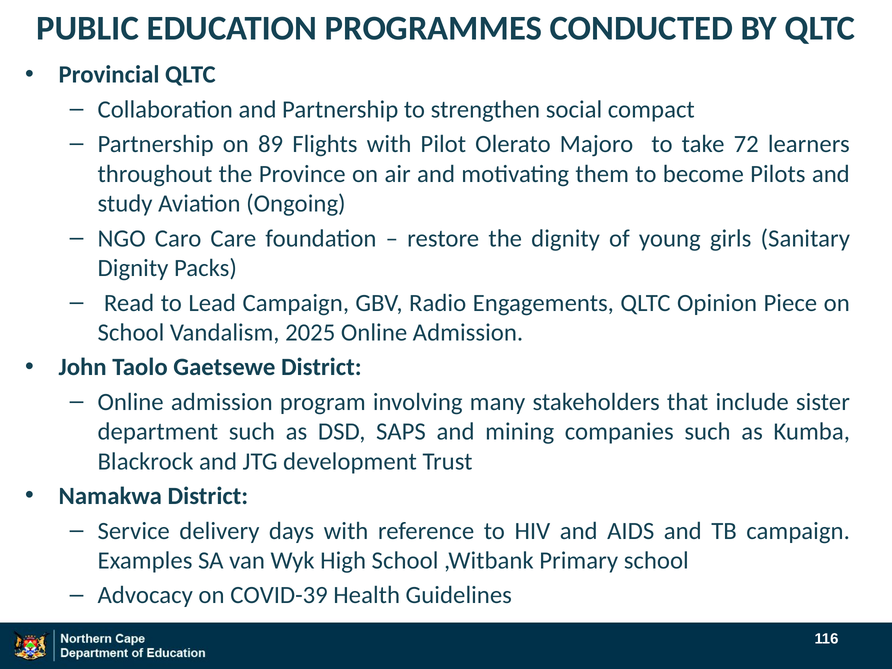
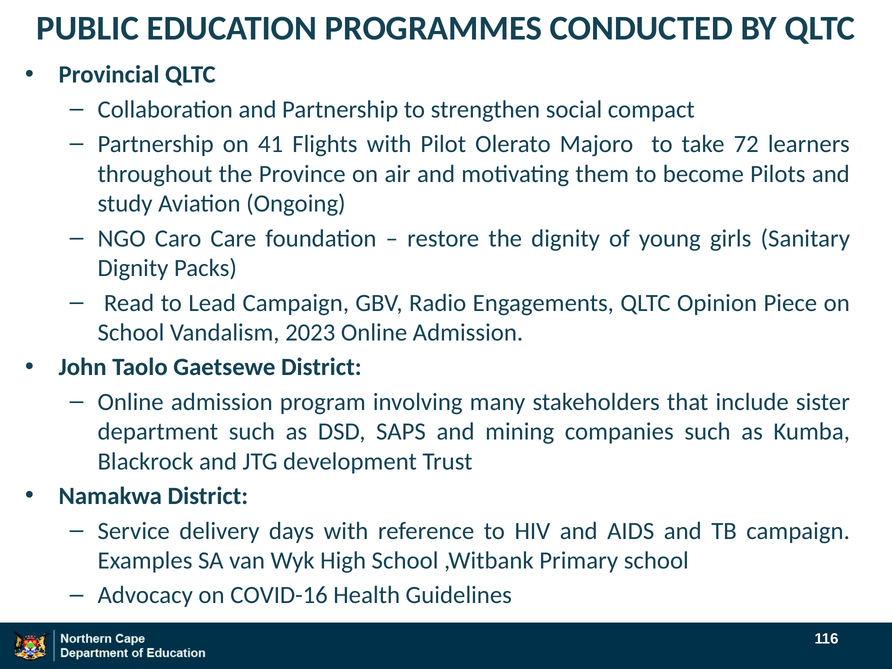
89: 89 -> 41 (271, 144)
2025: 2025 -> 2023 (310, 333)
COVID-39: COVID-39 -> COVID-16 (279, 595)
